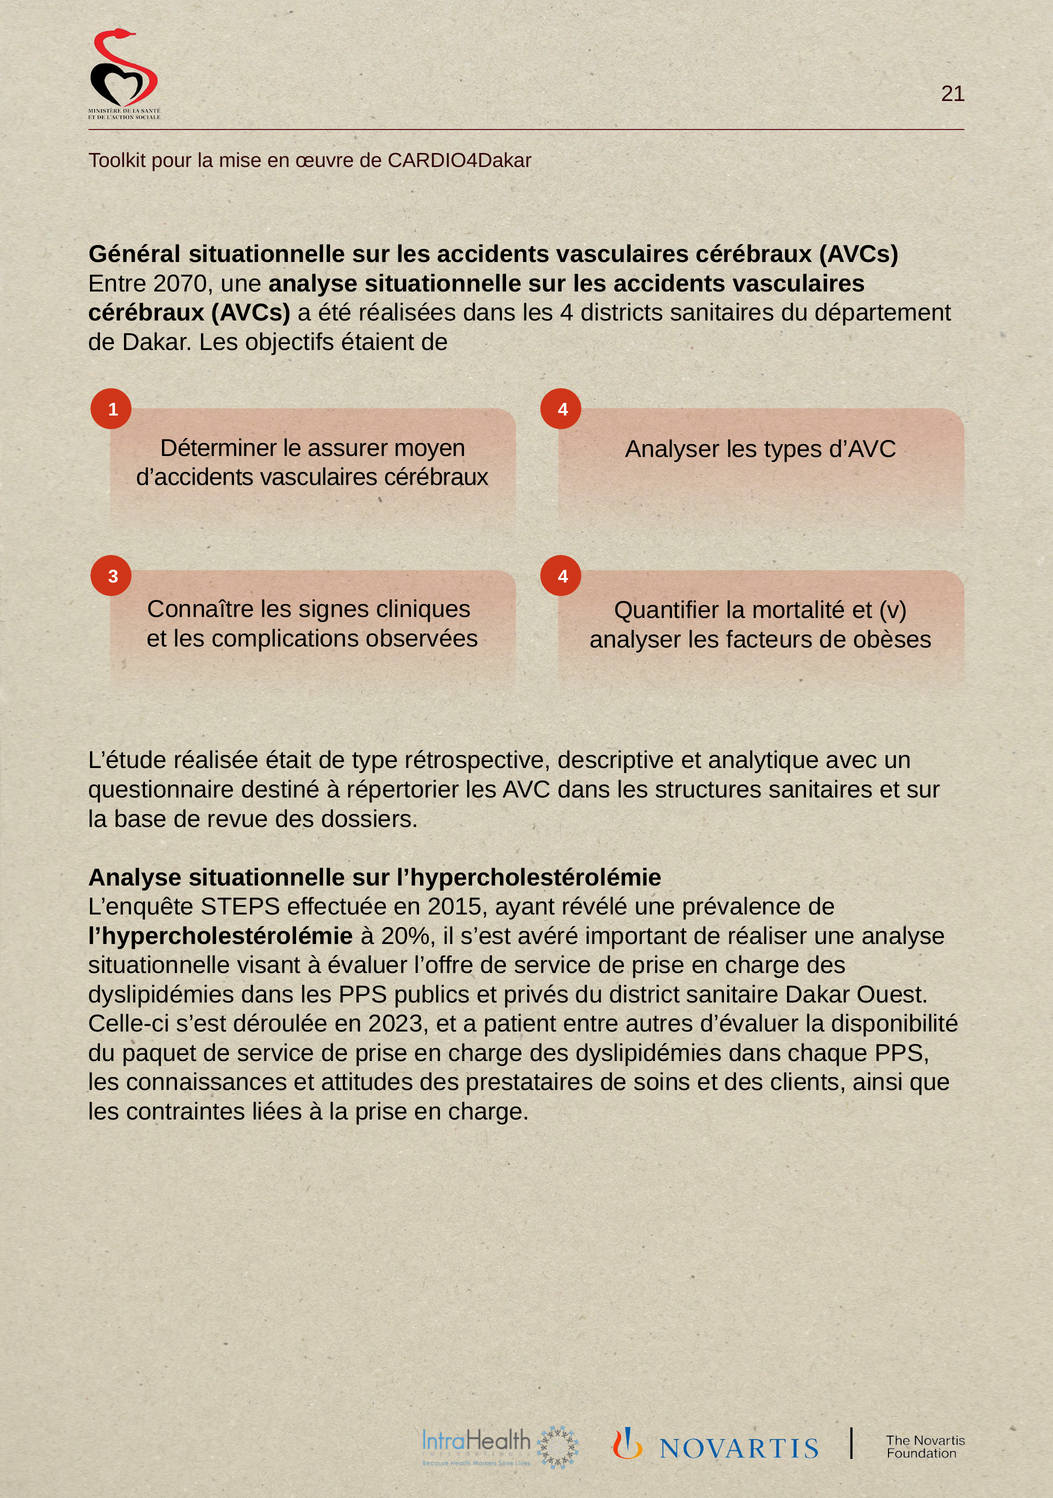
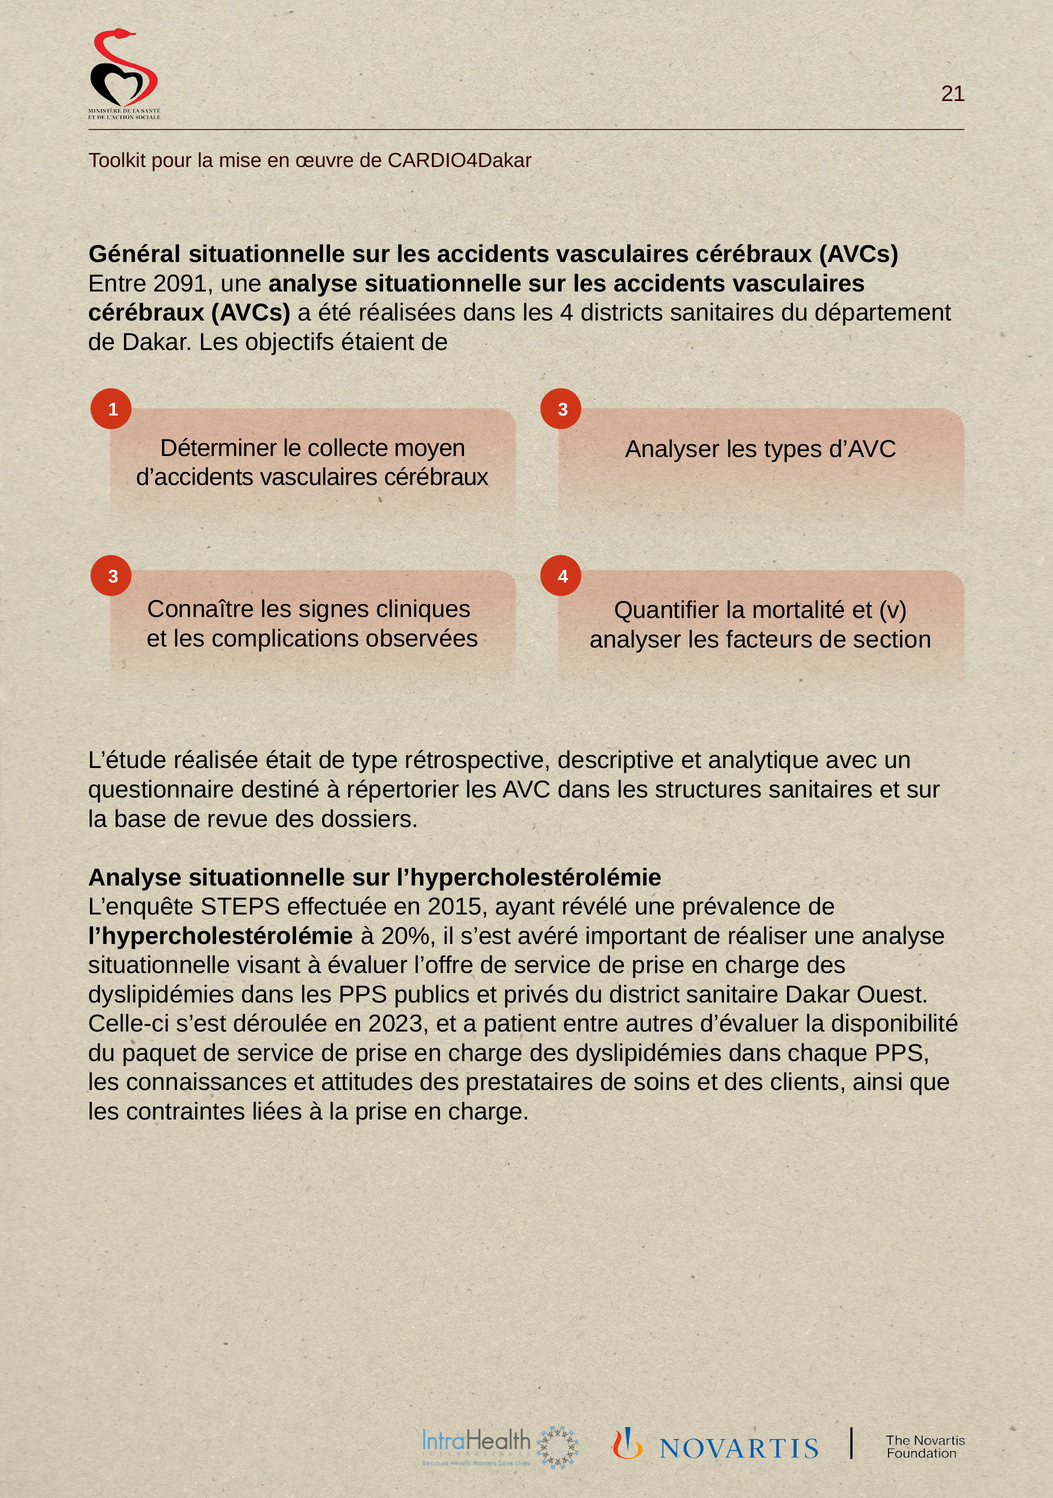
2070: 2070 -> 2091 (184, 284)
1 4: 4 -> 3 (563, 410)
assurer: assurer -> collecte (348, 448)
obèses: obèses -> section (893, 640)
